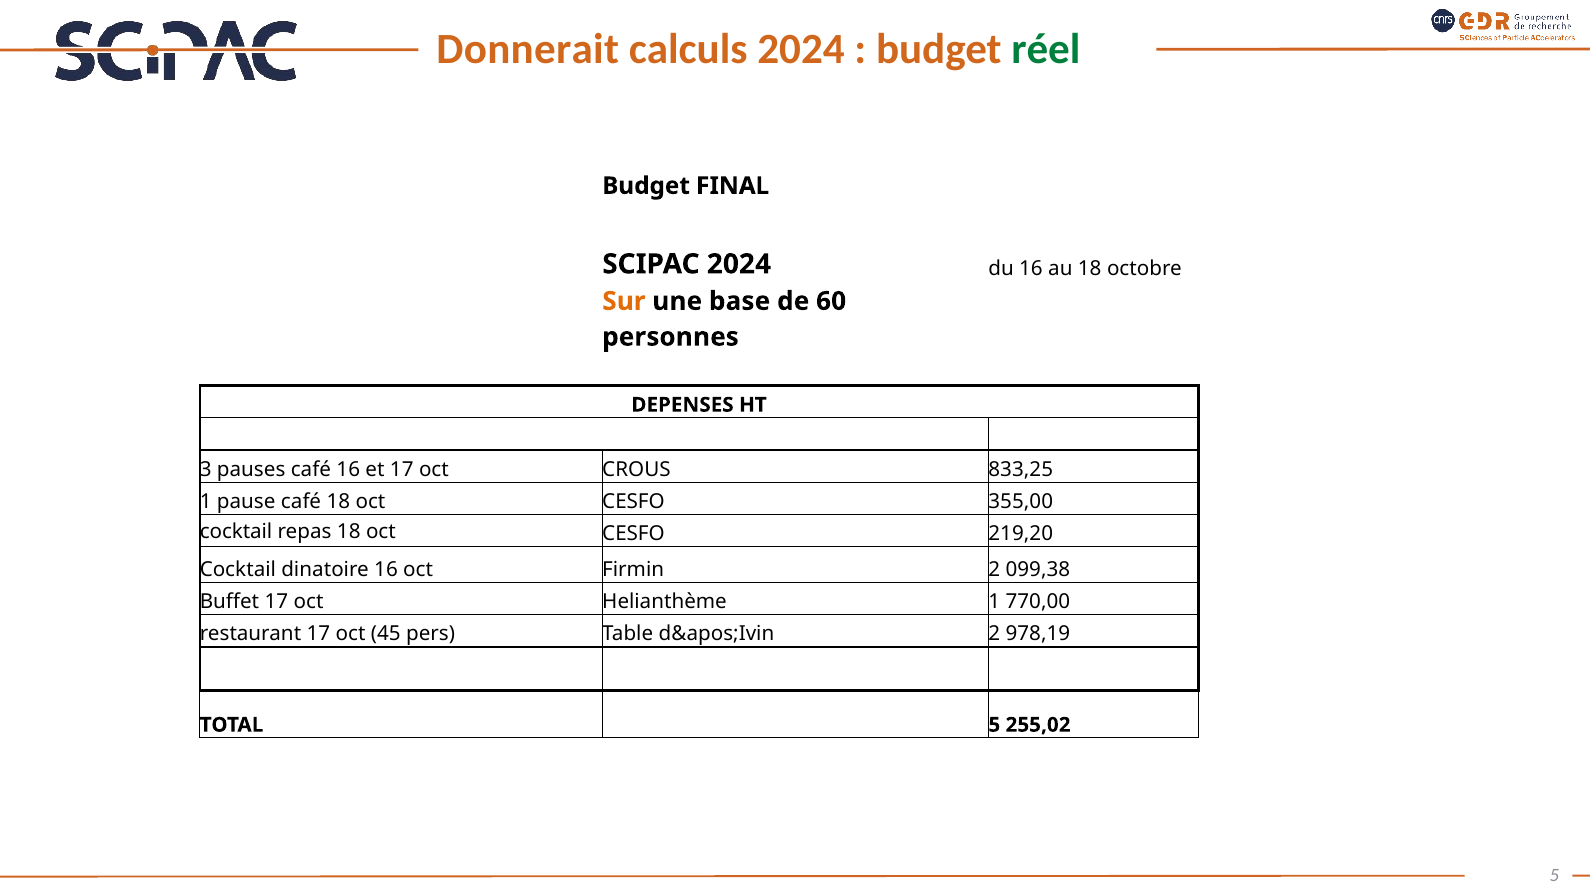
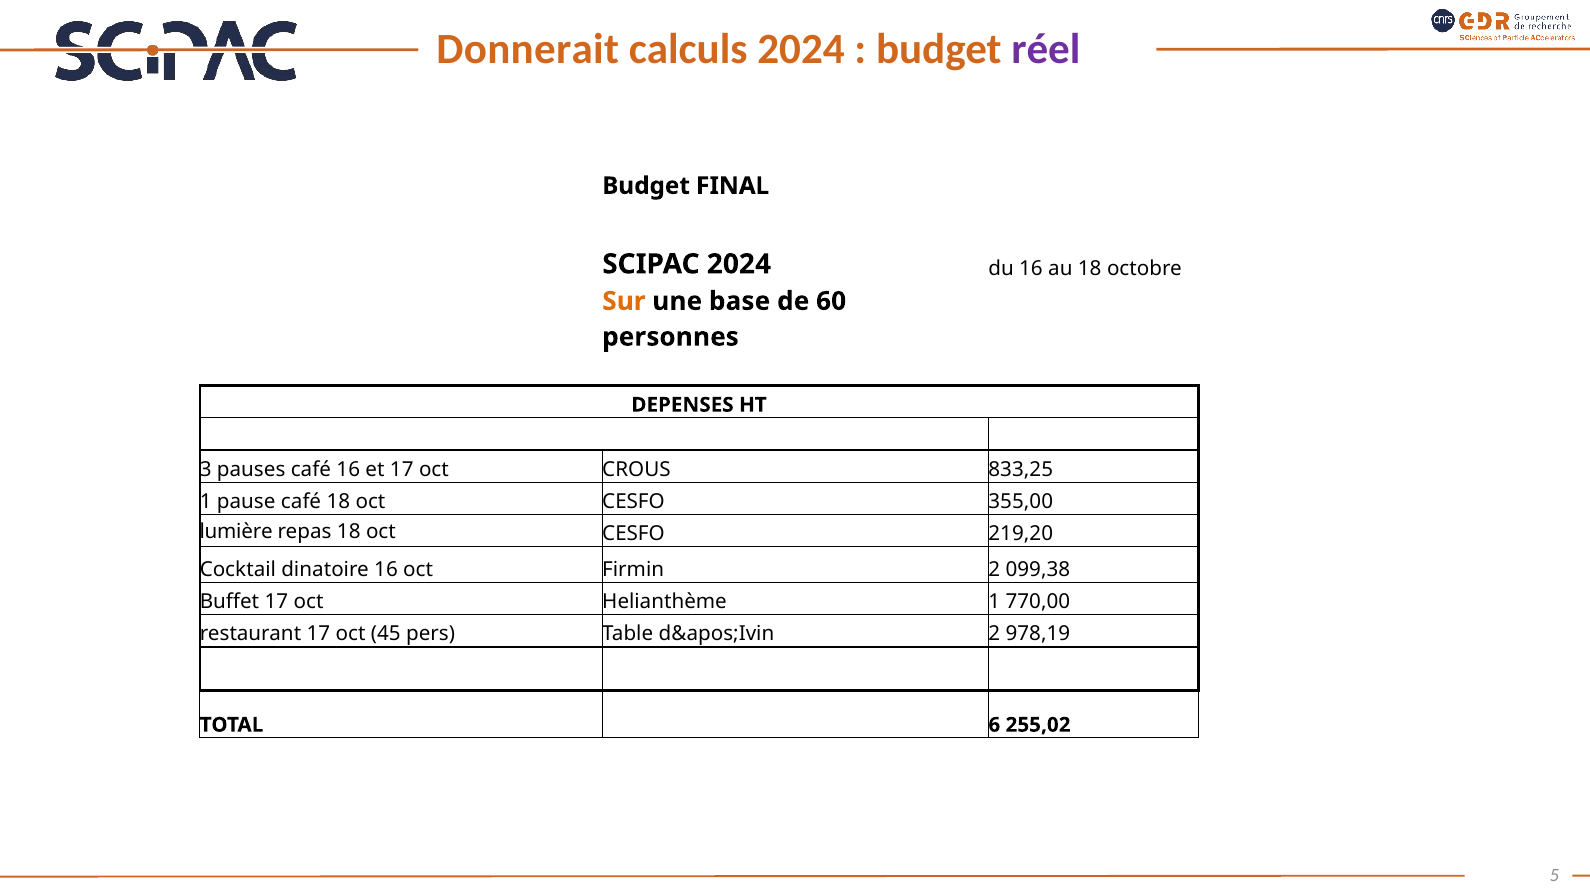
réel colour: green -> purple (1046, 49)
cocktail: cocktail -> lumière (236, 532)
TOTAL 5: 5 -> 6 (994, 725)
